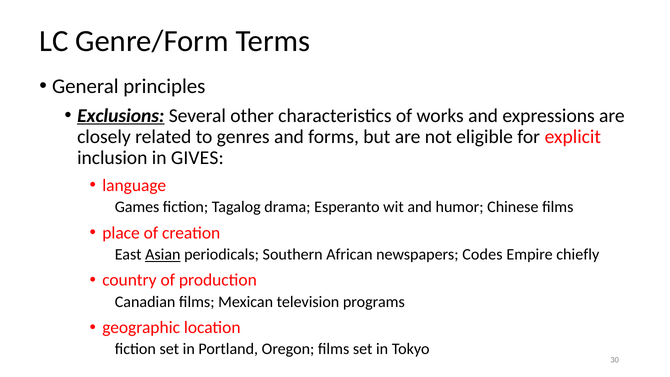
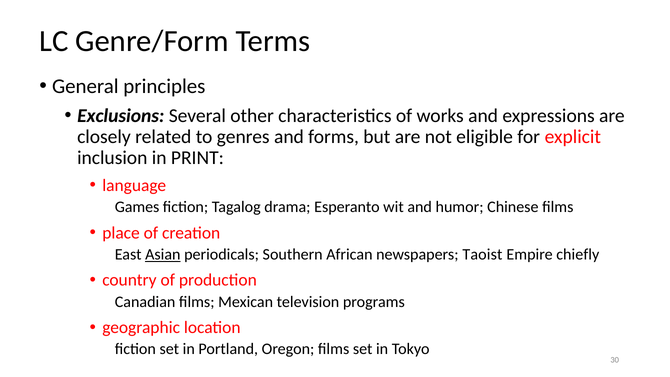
Exclusions underline: present -> none (121, 116)
GIVES: GIVES -> PRINT (197, 158)
Codes: Codes -> Taoist (482, 254)
